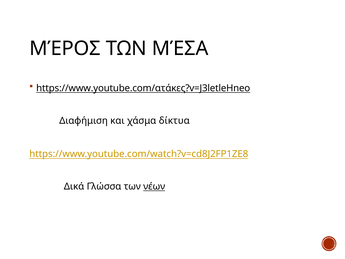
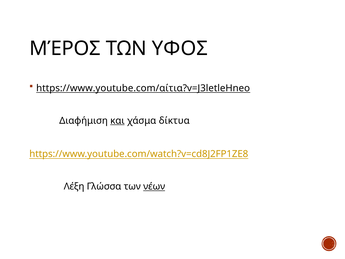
ΜΈΣΑ: ΜΈΣΑ -> ΥΦΟΣ (180, 49)
https://www.youtube.com/ατάκες?v=J3letleHneo: https://www.youtube.com/ατάκες?v=J3letleHneo -> https://www.youtube.com/αίτια?v=J3letleHneo (143, 88)
και underline: none -> present (117, 121)
Δικά: Δικά -> Λέξη (74, 186)
